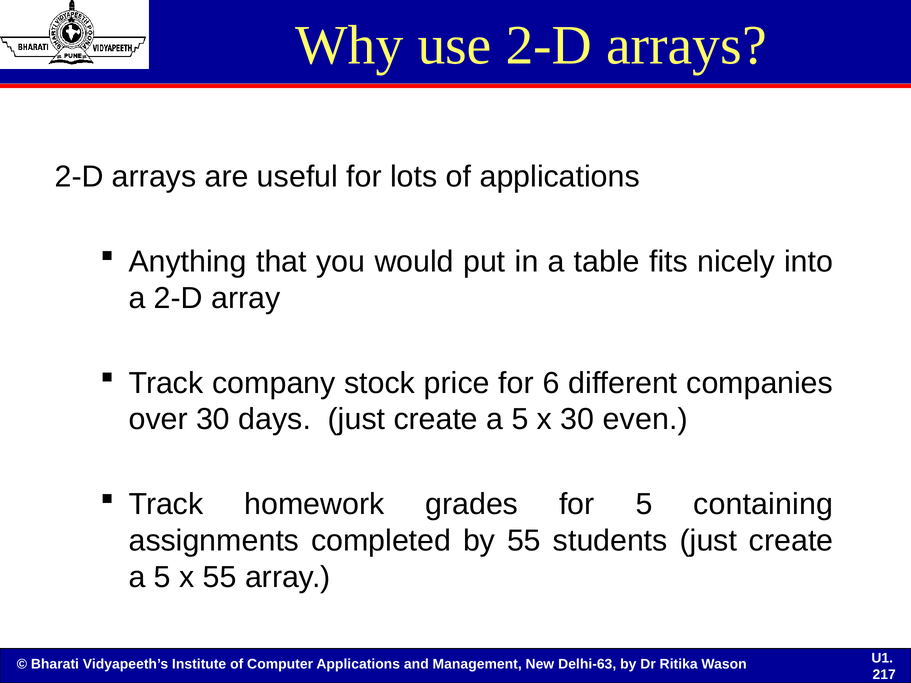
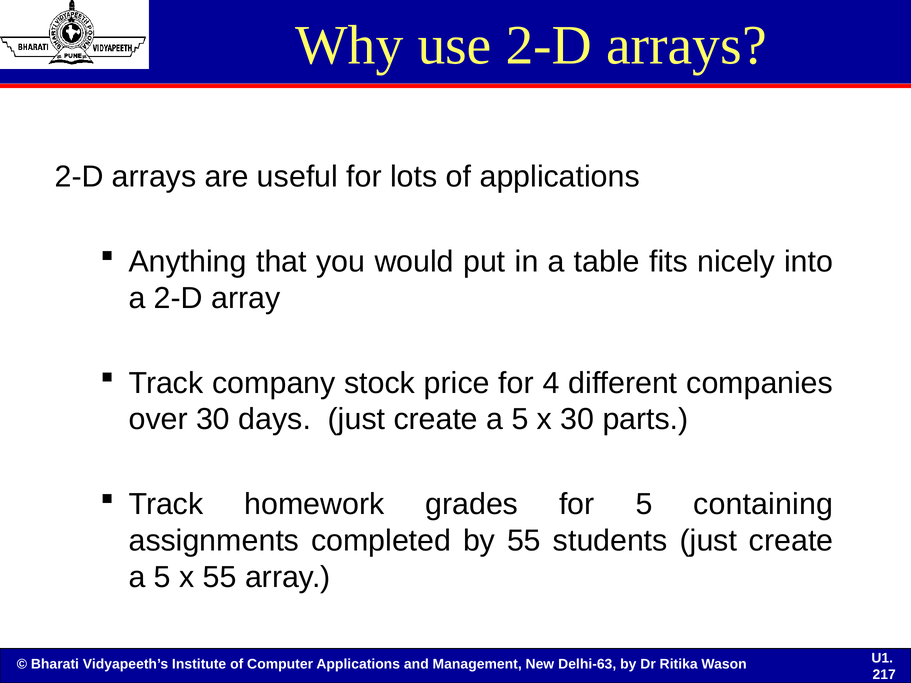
6: 6 -> 4 (551, 383)
even: even -> parts (645, 420)
